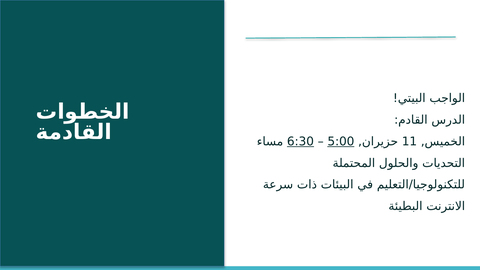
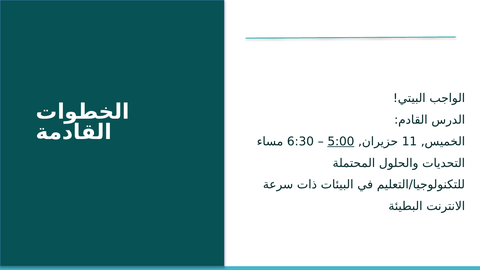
6:30 underline: present -> none (300, 141)
